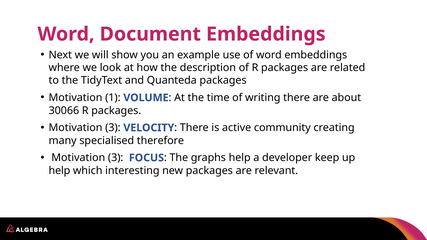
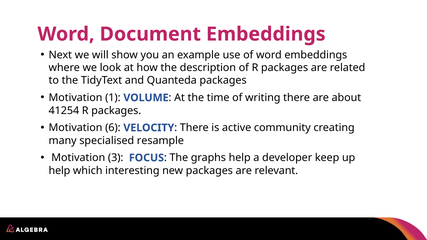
30066: 30066 -> 41254 (64, 111)
3: 3 -> 6 (113, 128)
therefore: therefore -> resample (160, 141)
